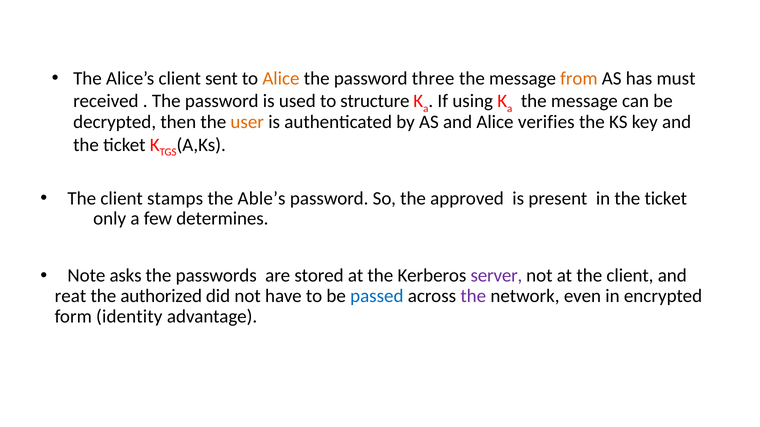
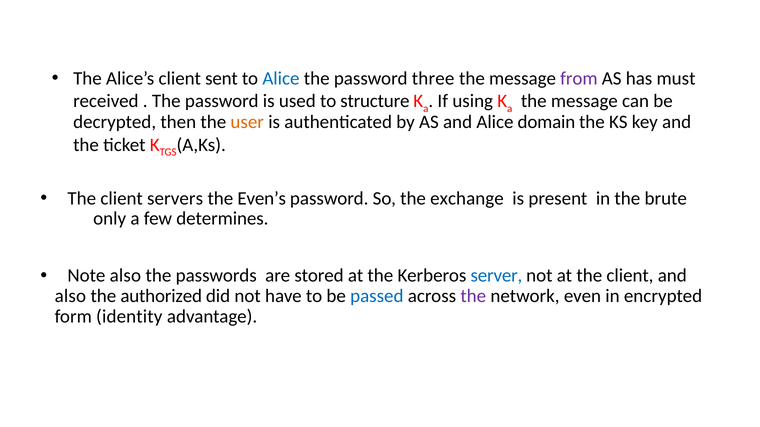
Alice colour: orange -> blue (281, 78)
from colour: orange -> purple (579, 78)
verifies: verifies -> domain (546, 122)
stamps: stamps -> servers (175, 198)
Able’s: Able’s -> Even’s (262, 198)
approved: approved -> exchange (467, 198)
in the ticket: ticket -> brute (666, 198)
Note asks: asks -> also (125, 276)
server colour: purple -> blue (496, 276)
reat: reat -> also (70, 296)
